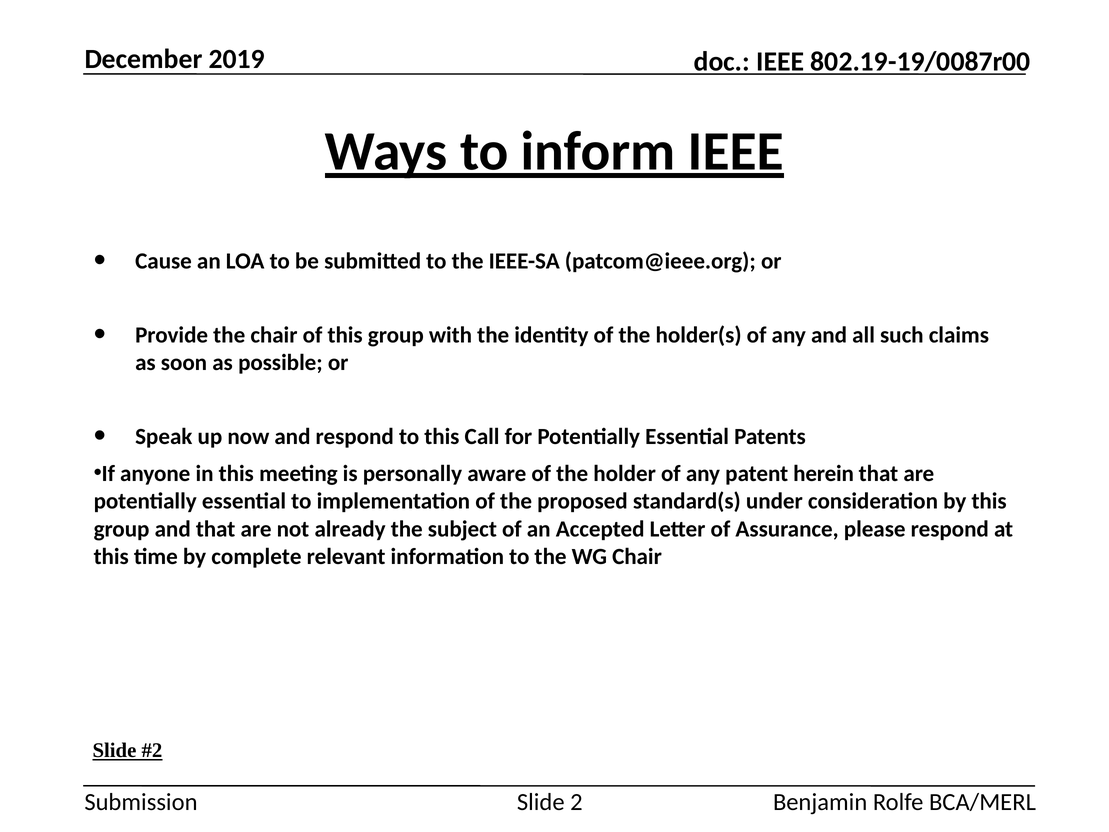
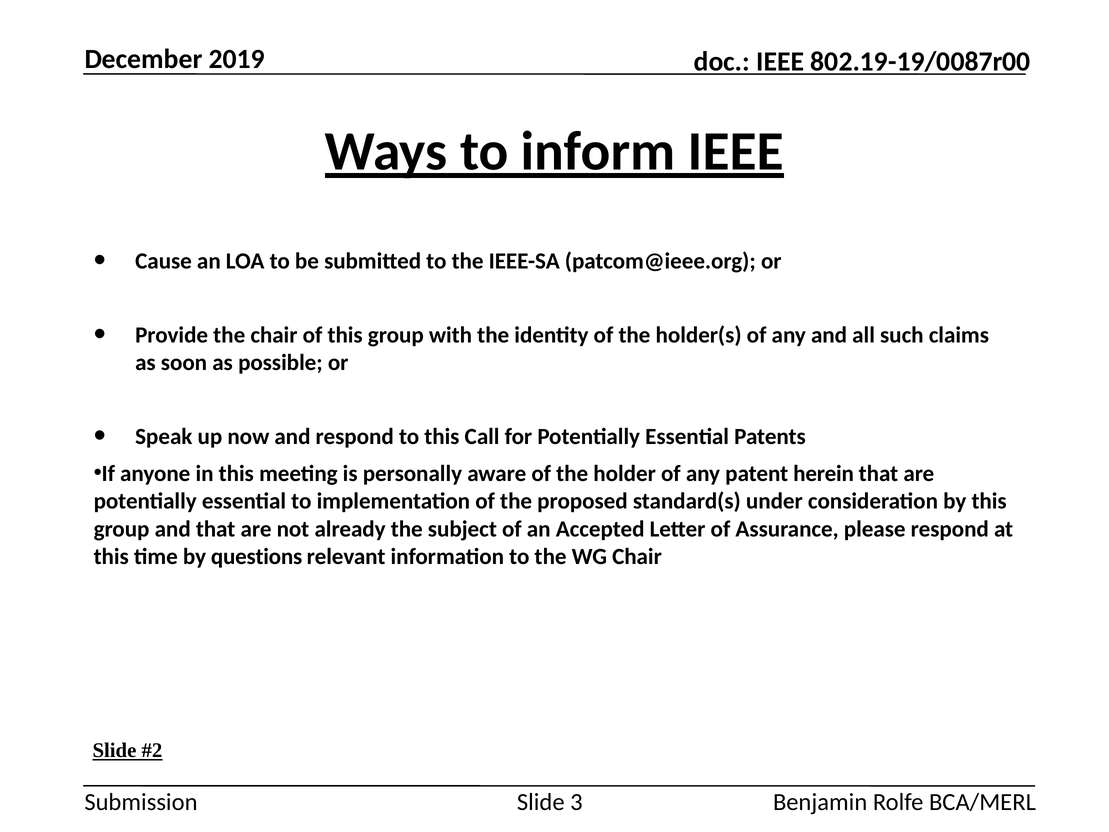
complete: complete -> questions (257, 557)
2: 2 -> 3 (576, 802)
